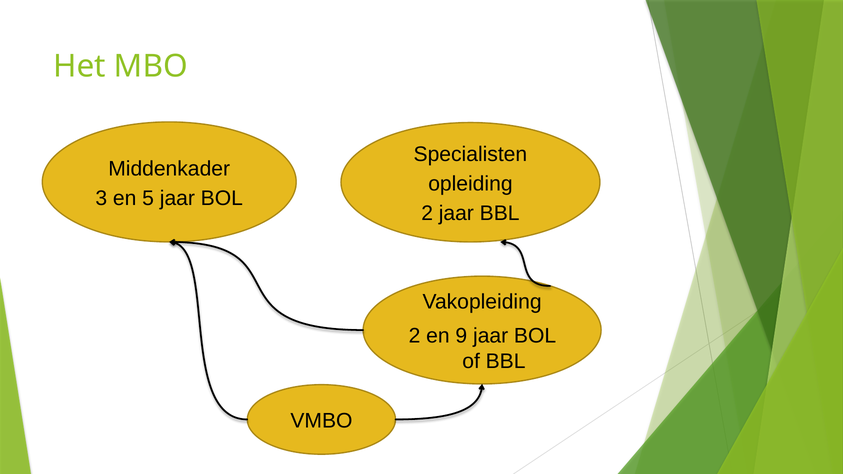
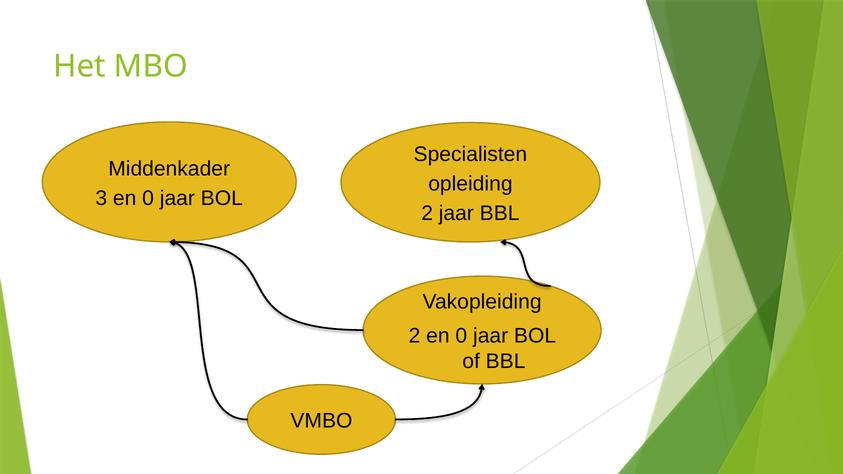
3 en 5: 5 -> 0 (148, 198)
2 en 9: 9 -> 0 (461, 336)
